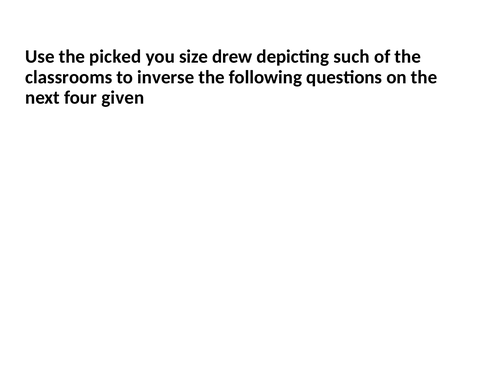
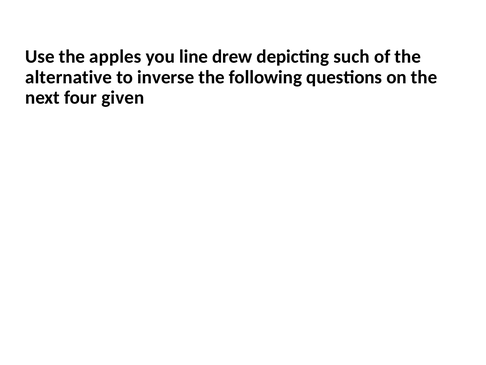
picked: picked -> apples (115, 57)
size: size -> line (194, 57)
classrooms: classrooms -> alternative (69, 77)
